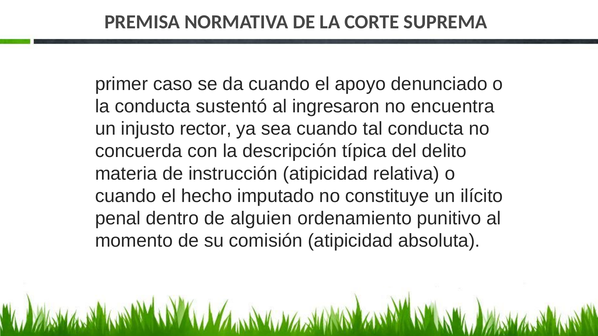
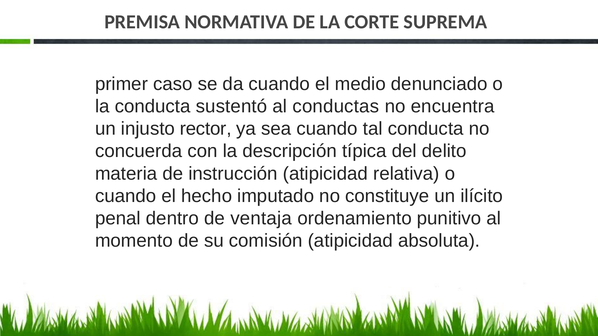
apoyo: apoyo -> medio (360, 84)
ingresaron: ingresaron -> conductas (336, 106)
alguien: alguien -> ventaja (261, 219)
